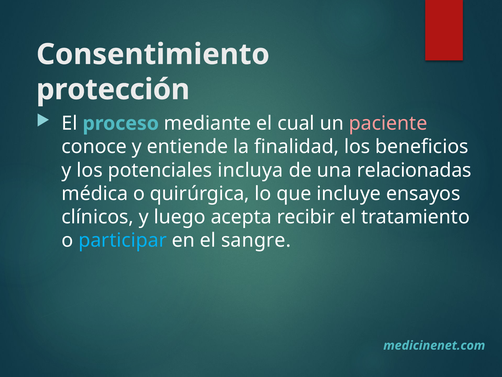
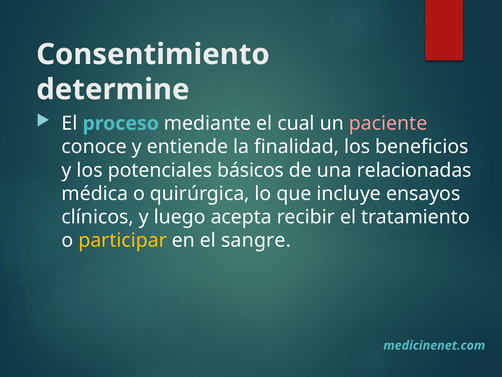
protección: protección -> determine (113, 89)
incluya: incluya -> básicos (251, 170)
participar colour: light blue -> yellow (123, 240)
